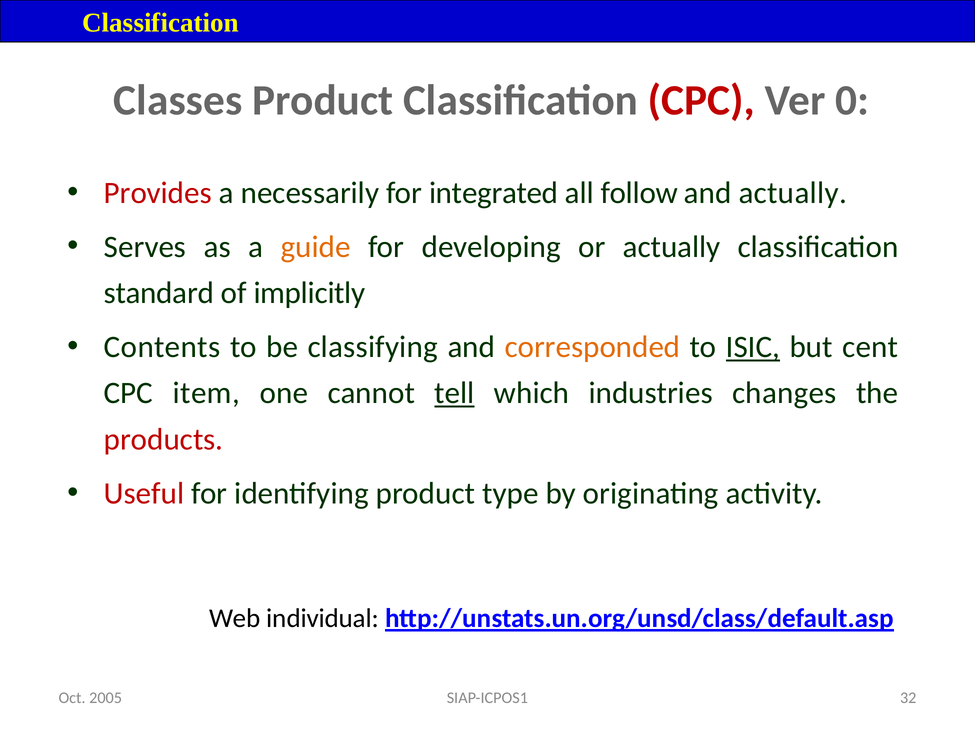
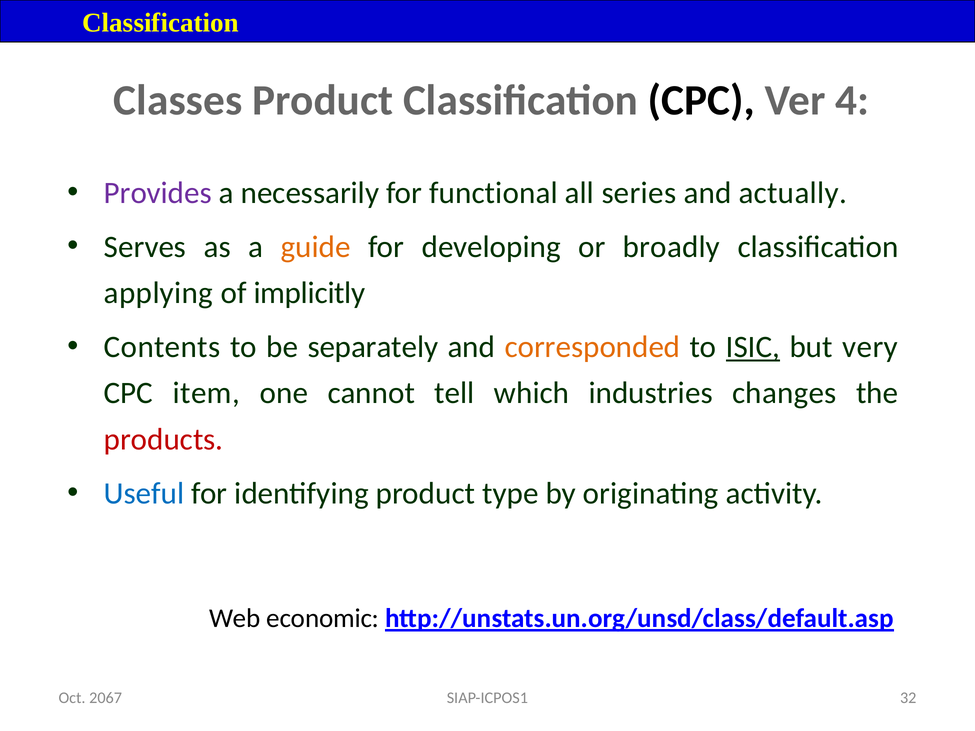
CPC colour: red -> black (701, 101)
0: 0 -> 4 (852, 101)
Provides colour: red -> purple (158, 193)
integrated: integrated -> functional (493, 193)
follow: follow -> series (639, 193)
or actually: actually -> broadly (671, 247)
standard: standard -> applying (159, 293)
classifying: classifying -> separately (373, 347)
cent: cent -> very (870, 347)
tell underline: present -> none (454, 393)
Useful colour: red -> blue (144, 494)
individual: individual -> economic (323, 619)
2005: 2005 -> 2067 (106, 698)
